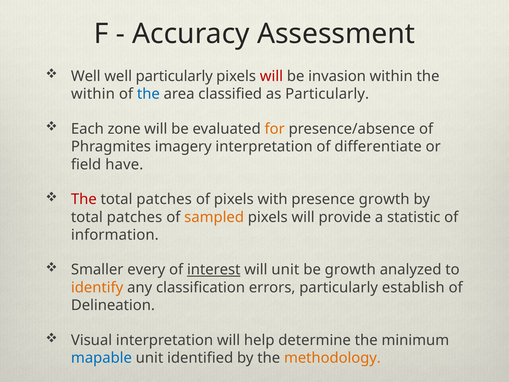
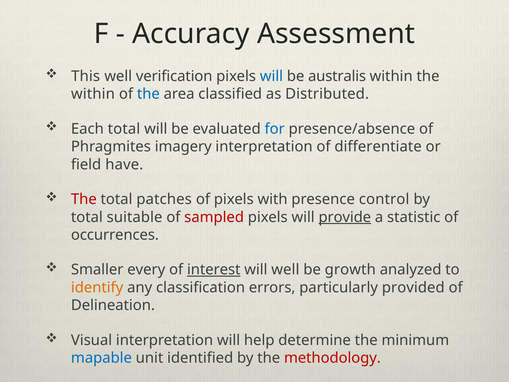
Well: Well -> This (86, 76)
well particularly: particularly -> verification (174, 76)
will colour: red -> blue (271, 76)
invasion: invasion -> australis (337, 76)
as Particularly: Particularly -> Distributed (327, 94)
Each zone: zone -> total (124, 129)
for colour: orange -> blue (275, 129)
presence growth: growth -> control (384, 199)
patches: patches -> suitable (135, 217)
sampled colour: orange -> red (214, 217)
provide underline: none -> present (345, 217)
information: information -> occurrences (115, 235)
will unit: unit -> well (285, 270)
establish: establish -> provided (413, 287)
methodology colour: orange -> red (332, 358)
